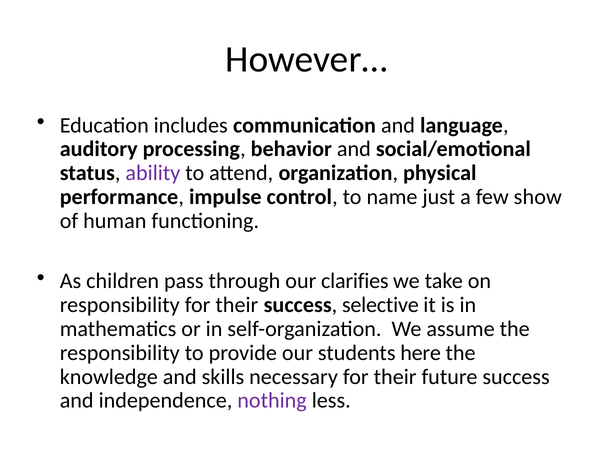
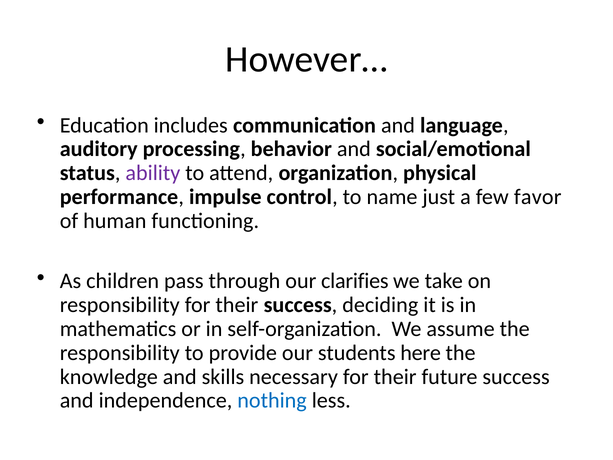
show: show -> favor (538, 197)
selective: selective -> deciding (380, 305)
nothing colour: purple -> blue (272, 400)
